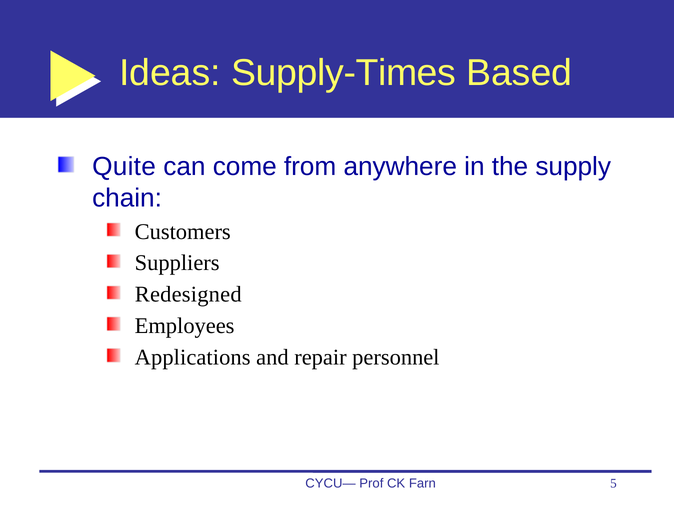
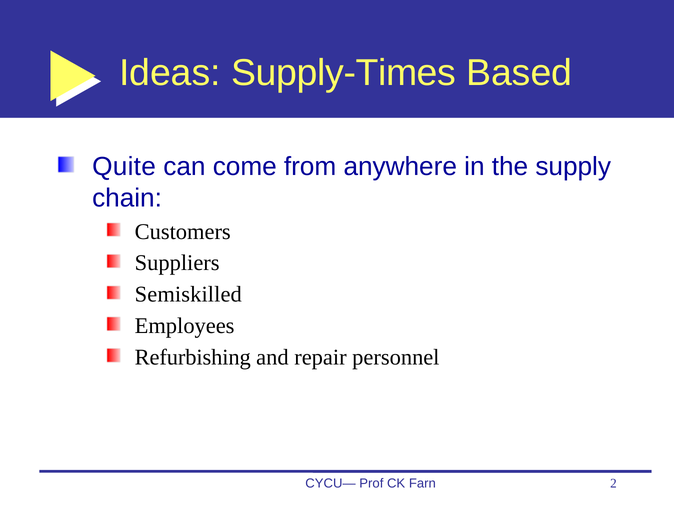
Redesigned: Redesigned -> Semiskilled (188, 295)
Applications: Applications -> Refurbishing (193, 358)
5: 5 -> 2 (613, 484)
